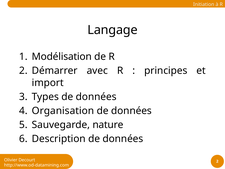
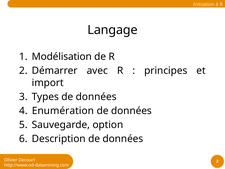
Organisation: Organisation -> Enumération (63, 111)
nature: nature -> option (108, 125)
